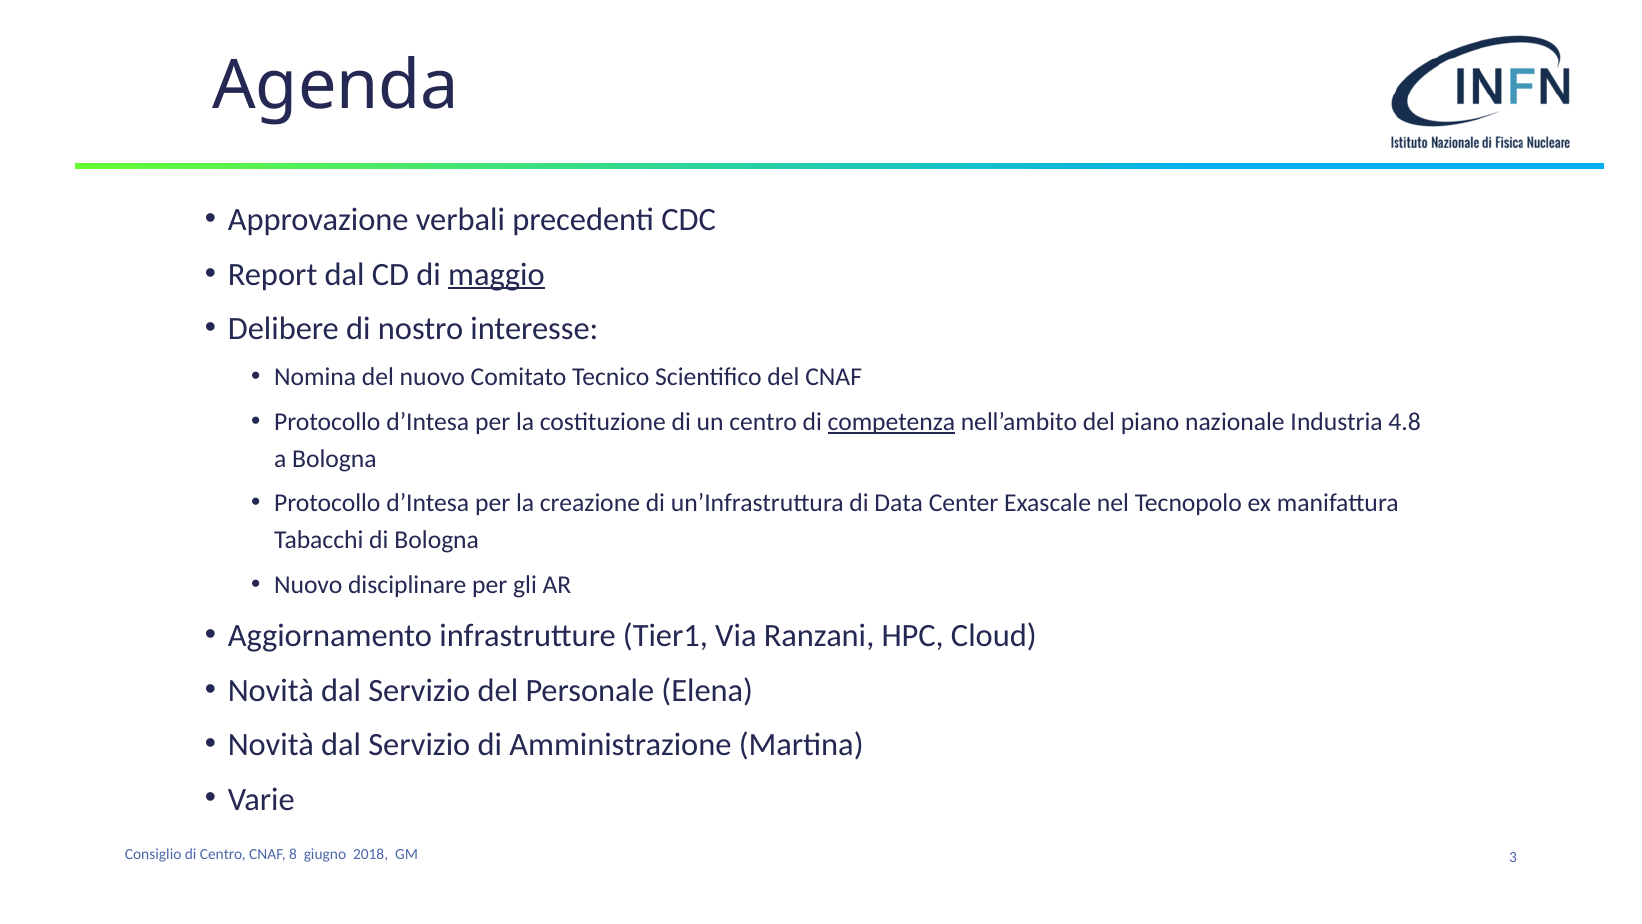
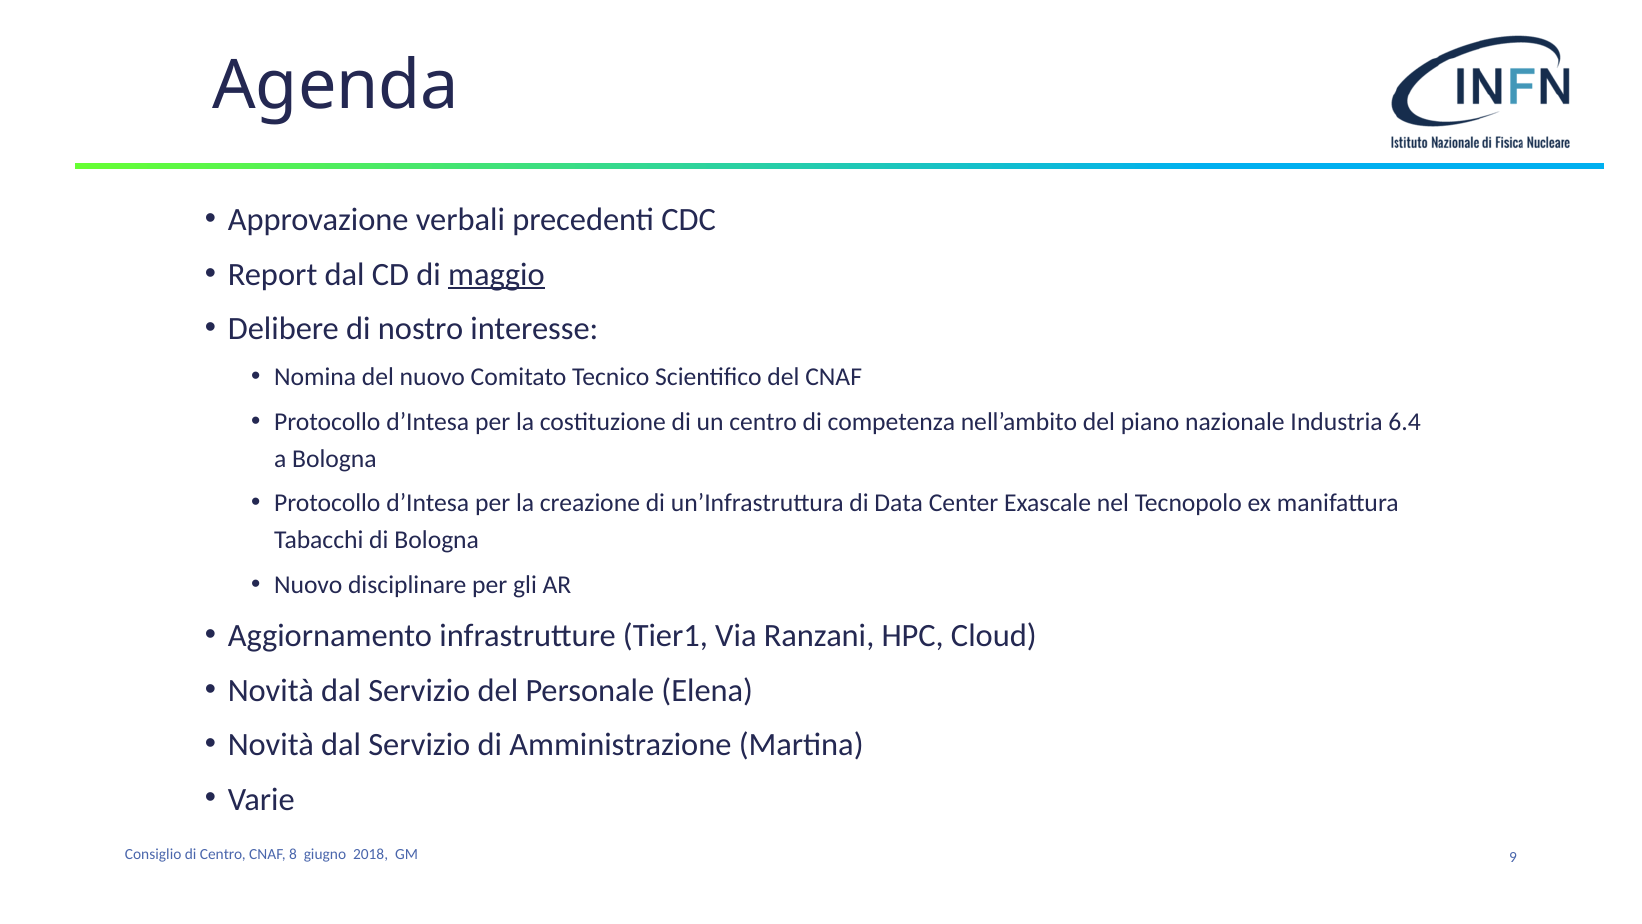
competenza underline: present -> none (891, 422)
4.8: 4.8 -> 6.4 (1405, 422)
3: 3 -> 9 (1513, 857)
